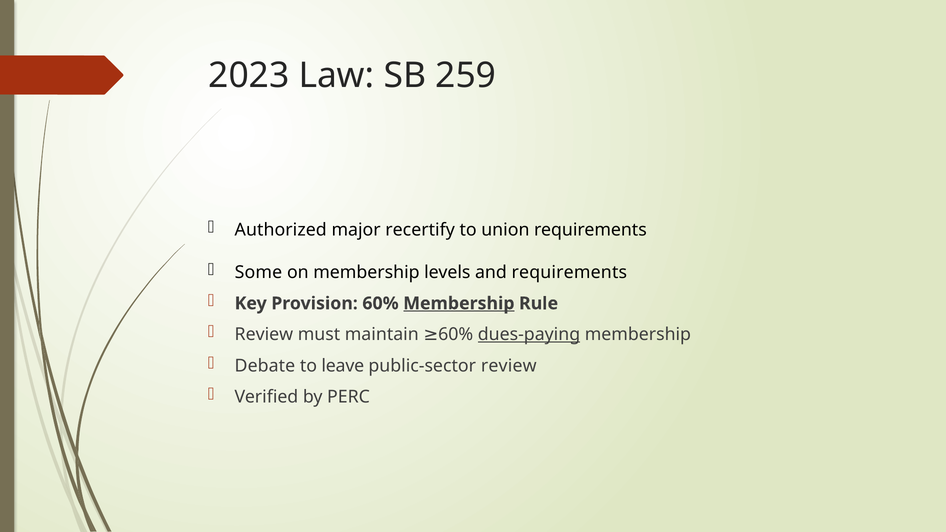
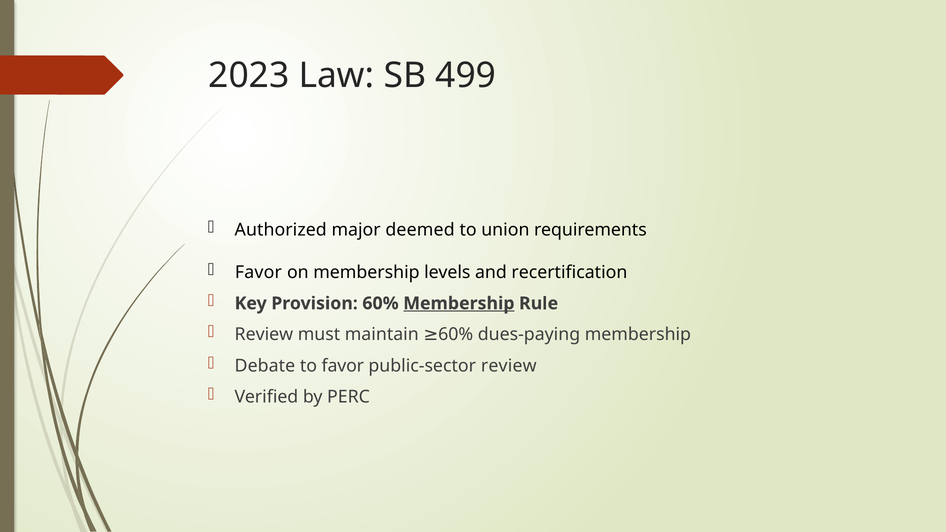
259: 259 -> 499 (466, 76)
recertify: recertify -> deemed (420, 230)
Some: Some -> Favor (258, 272)
and requirements: requirements -> recertification (569, 272)
dues-paying underline: present -> none (529, 335)
to leave: leave -> favor (343, 366)
